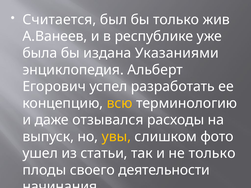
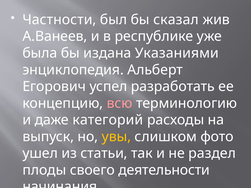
Считается: Считается -> Частности (59, 20)
бы только: только -> сказал (176, 20)
всю colour: yellow -> pink (120, 103)
отзывался: отзывался -> категорий (108, 120)
не только: только -> раздел (212, 154)
